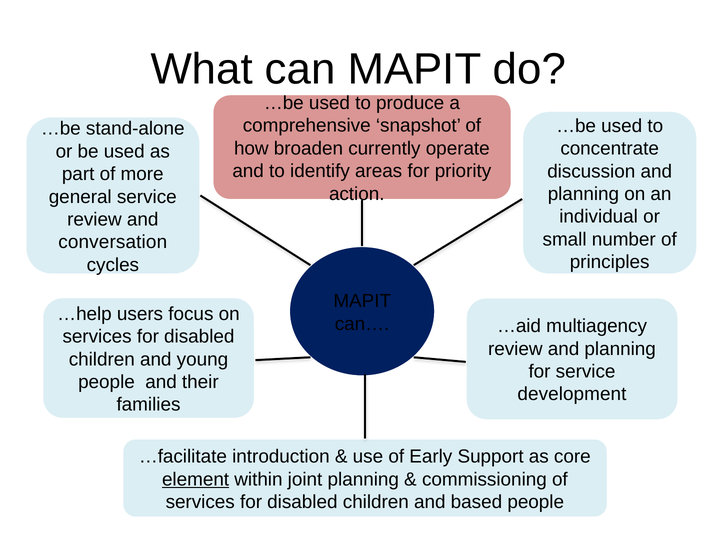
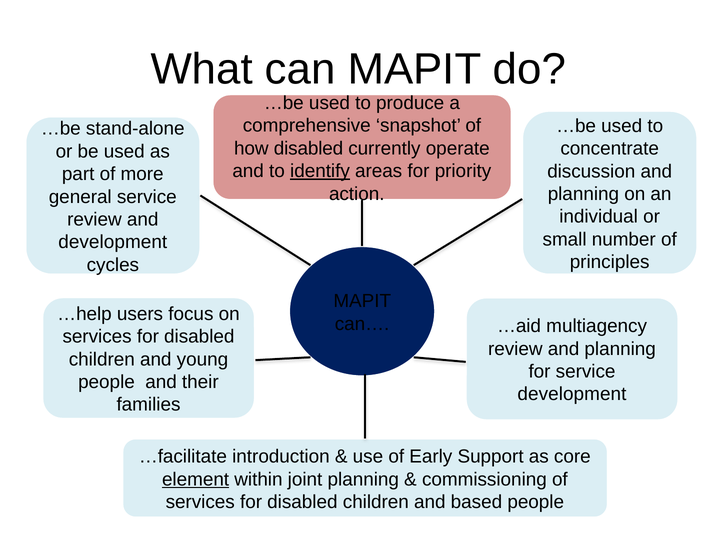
how broaden: broaden -> disabled (309, 148)
identify underline: none -> present (320, 171)
conversation: conversation -> development (113, 242)
